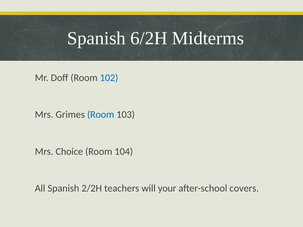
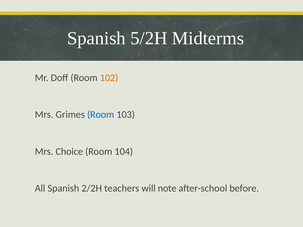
6/2H: 6/2H -> 5/2H (149, 38)
102 colour: blue -> orange (109, 78)
your: your -> note (167, 189)
covers: covers -> before (244, 189)
